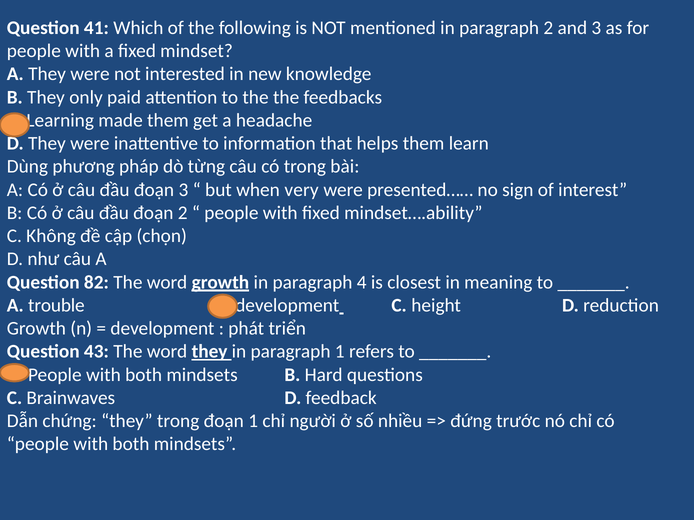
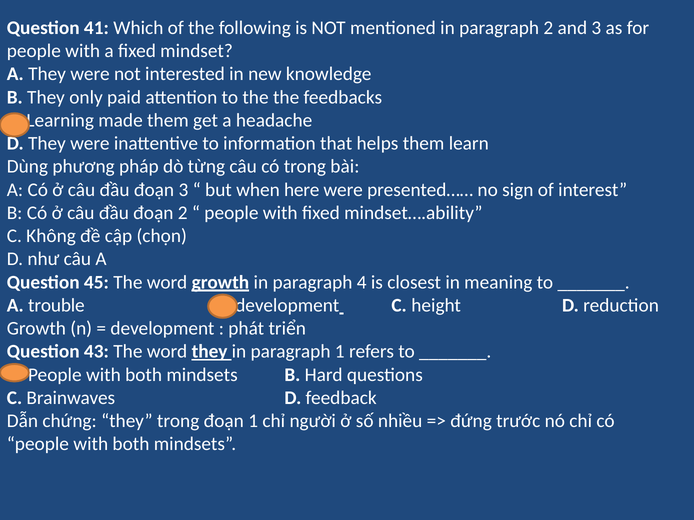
very: very -> here (302, 190)
82: 82 -> 45 (96, 282)
